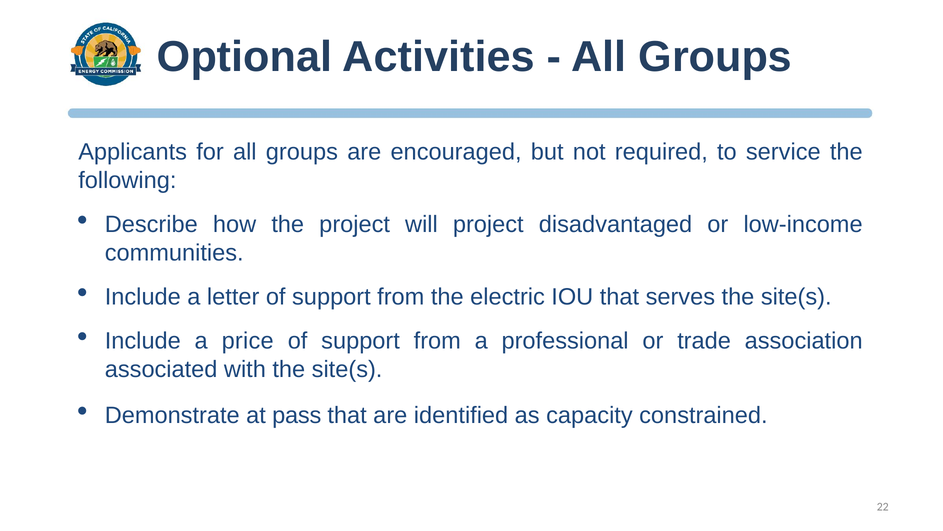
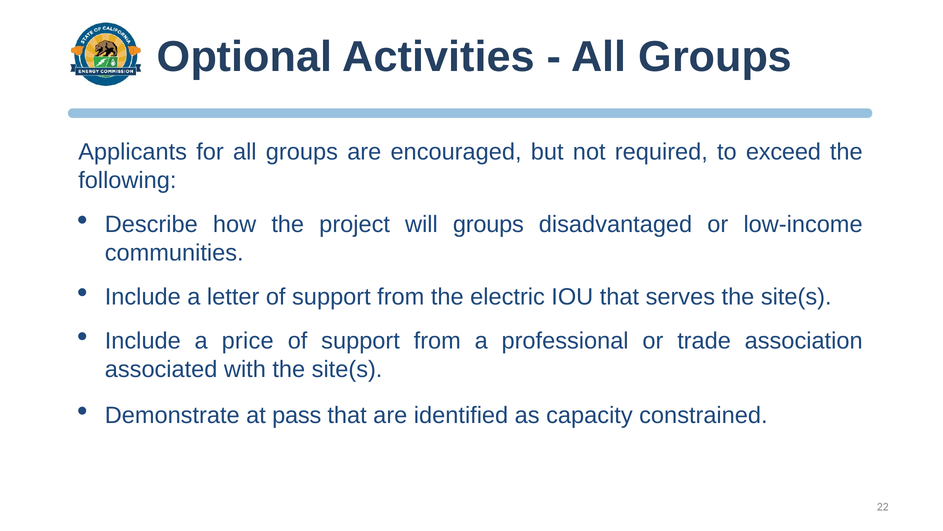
service: service -> exceed (783, 152)
will project: project -> groups (488, 224)
